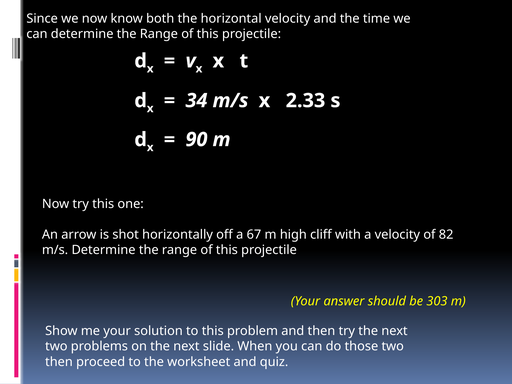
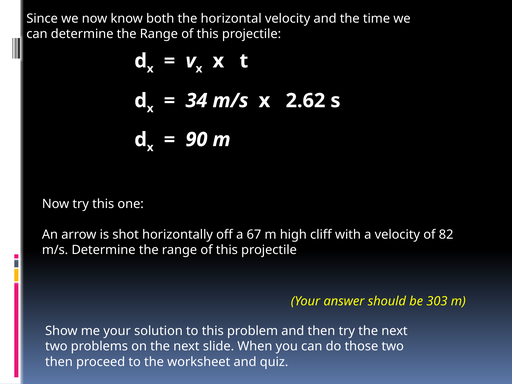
2.33: 2.33 -> 2.62 (305, 101)
